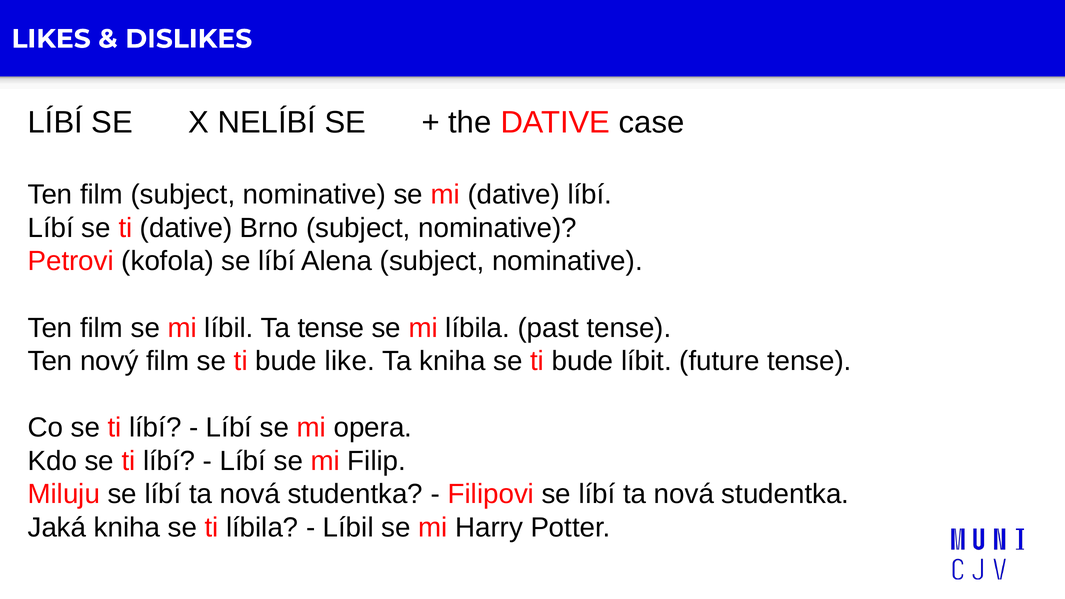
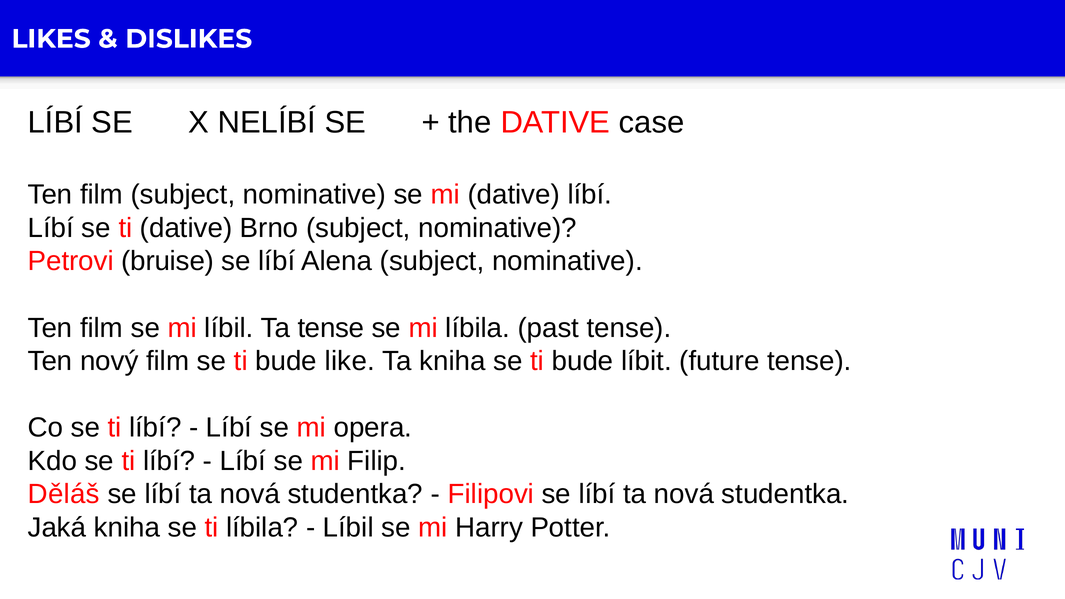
kofola: kofola -> bruise (168, 261)
Miluju: Miluju -> Děláš (64, 494)
